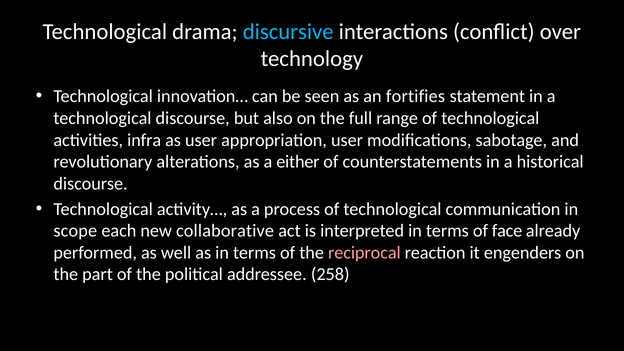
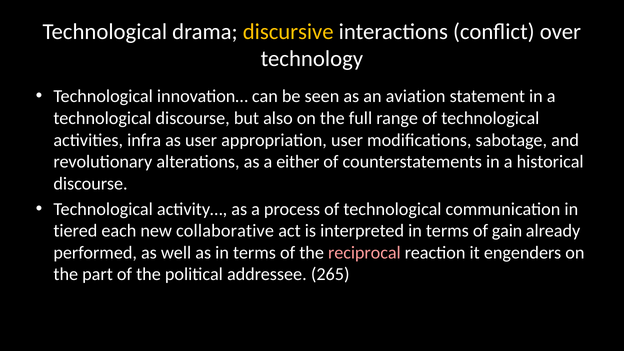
discursive colour: light blue -> yellow (288, 32)
fortifies: fortifies -> aviation (416, 96)
scope: scope -> tiered (75, 231)
face: face -> gain (507, 231)
258: 258 -> 265 (330, 274)
